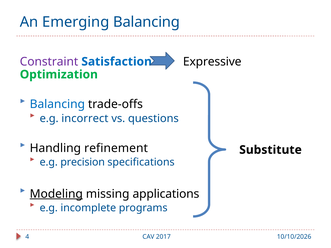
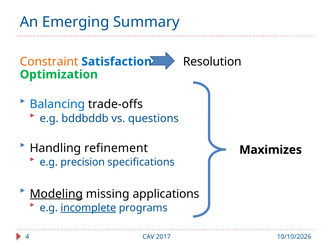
Emerging Balancing: Balancing -> Summary (146, 22)
Constraint colour: purple -> orange (49, 62)
Expressive: Expressive -> Resolution (212, 62)
incorrect: incorrect -> bddbddb (85, 119)
Substitute: Substitute -> Maximizes (271, 150)
incomplete underline: none -> present (88, 208)
